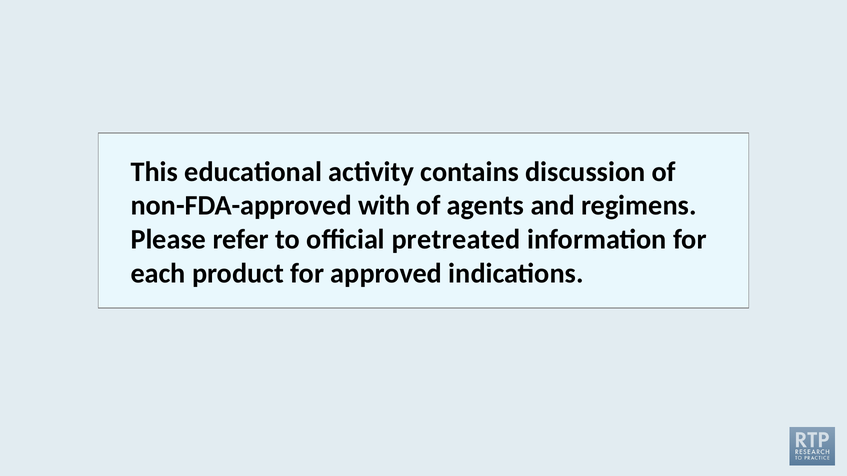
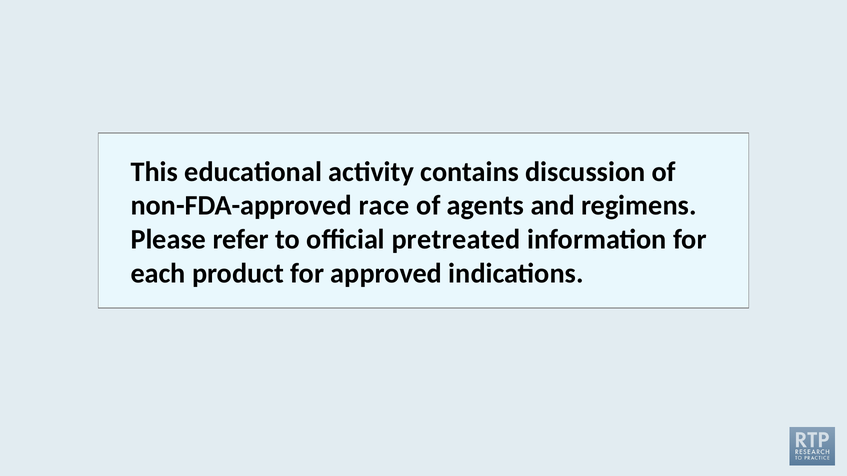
with: with -> race (384, 206)
